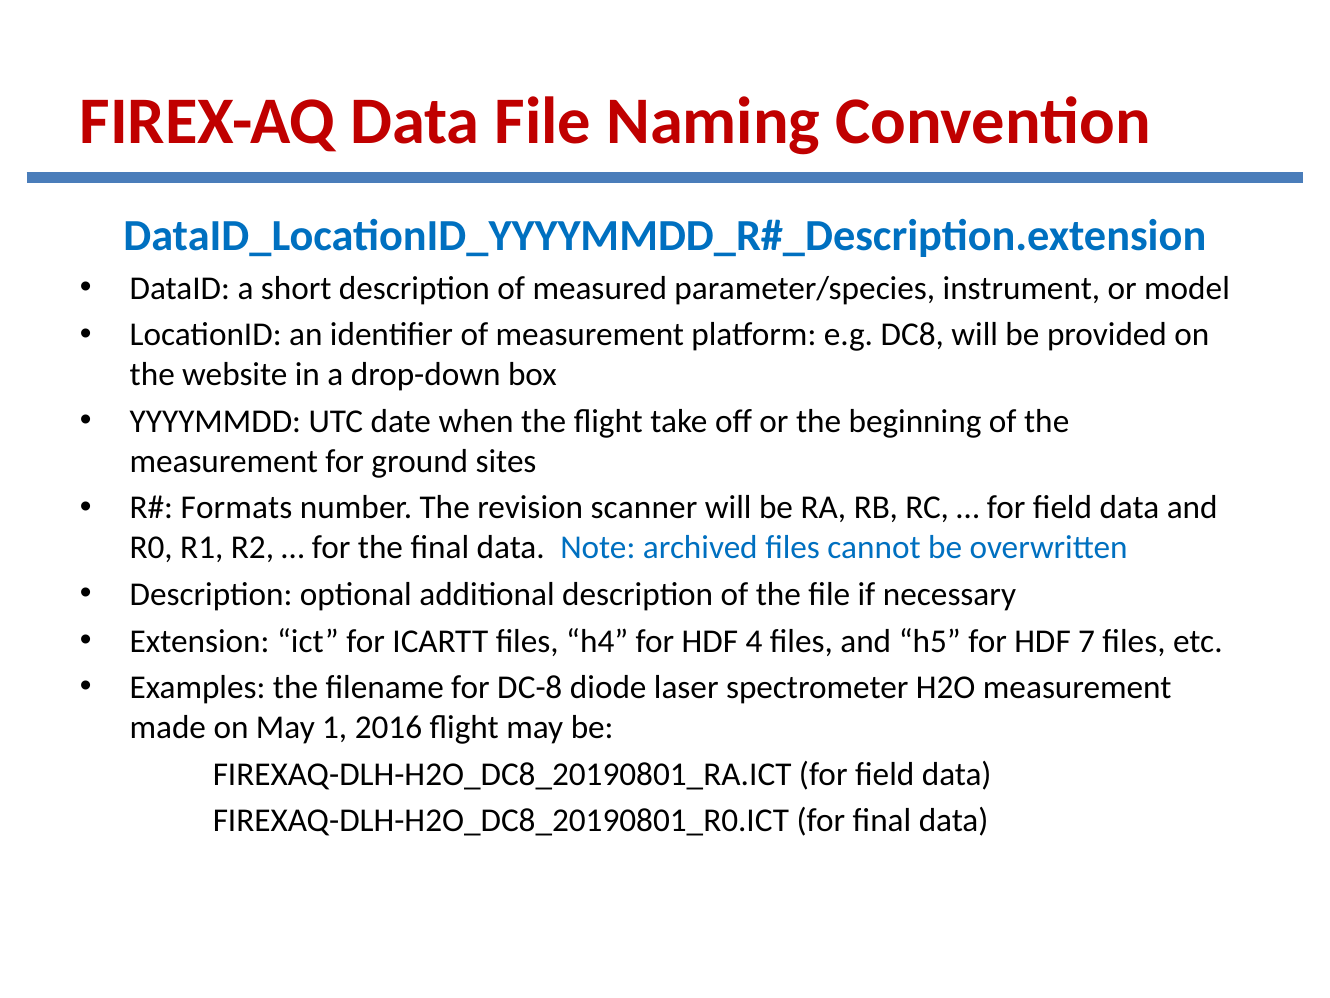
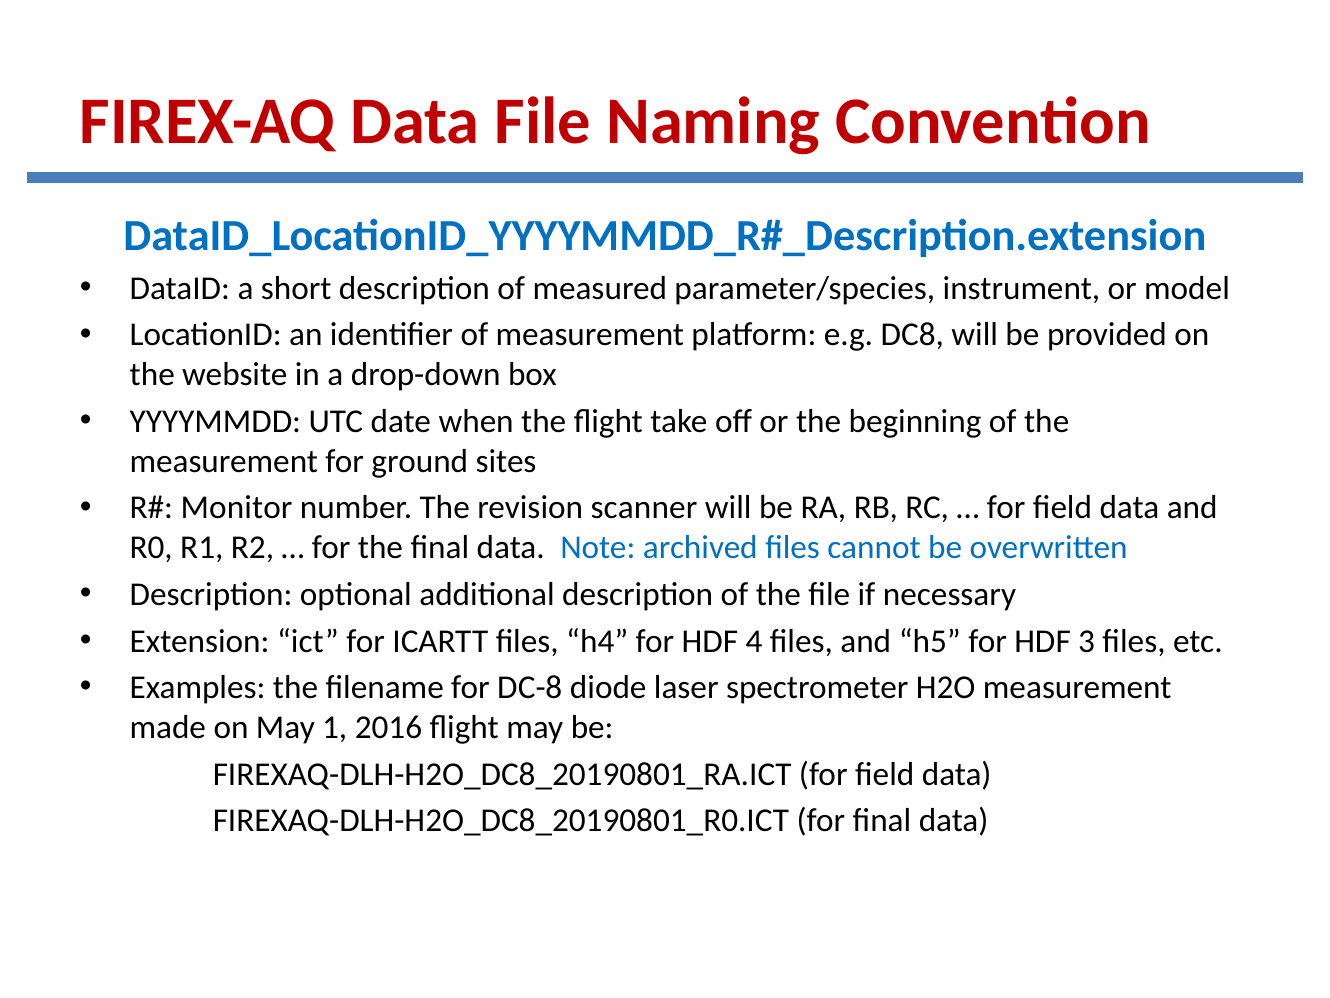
Formats: Formats -> Monitor (237, 508)
7: 7 -> 3 (1087, 641)
